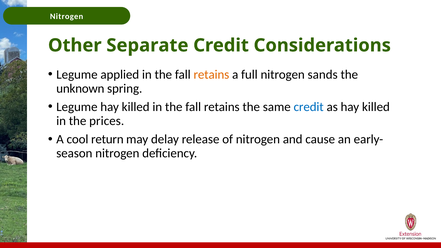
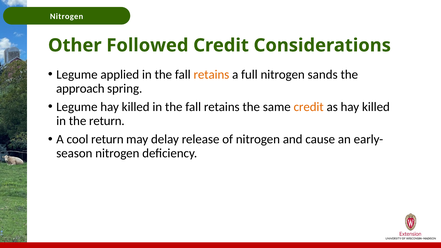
Separate: Separate -> Followed (147, 45)
unknown: unknown -> approach (80, 88)
credit colour: blue -> orange (309, 107)
the prices: prices -> return (107, 121)
